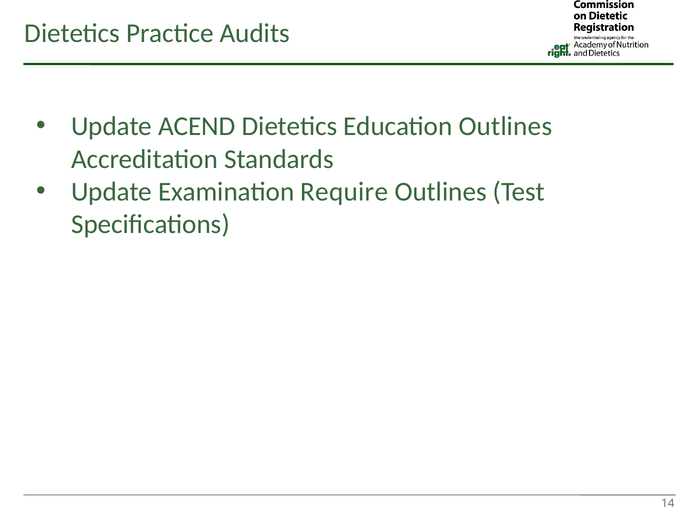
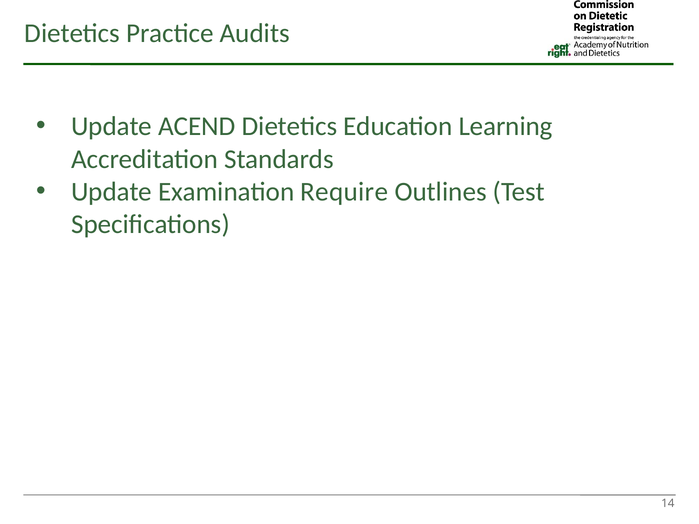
Education Outlines: Outlines -> Learning (506, 127)
